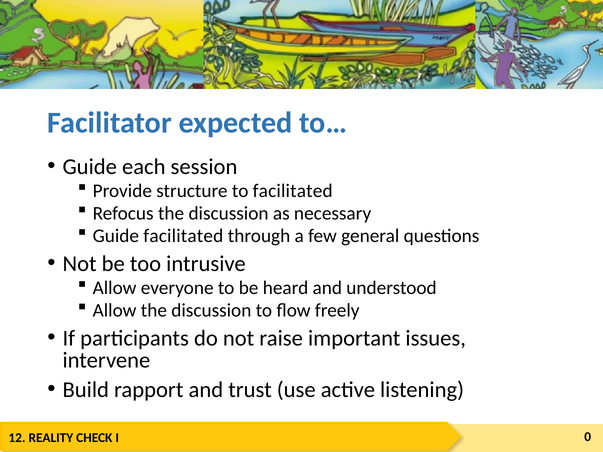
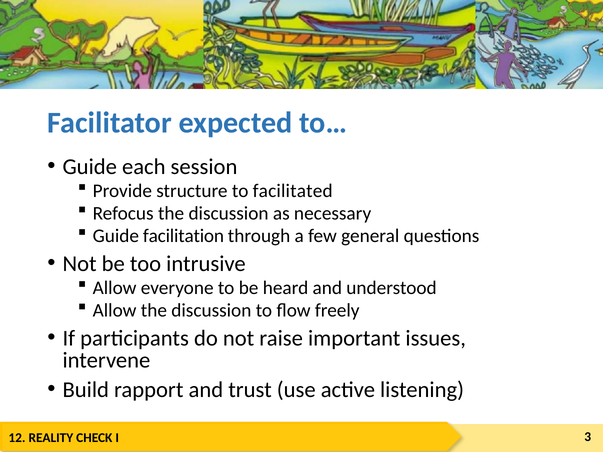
Guide facilitated: facilitated -> facilitation (184, 236)
0: 0 -> 3 (588, 437)
